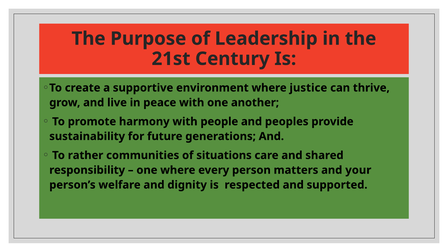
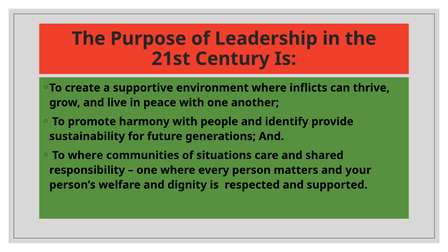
justice: justice -> inflicts (308, 88)
peoples: peoples -> identify (287, 122)
To rather: rather -> where (86, 155)
